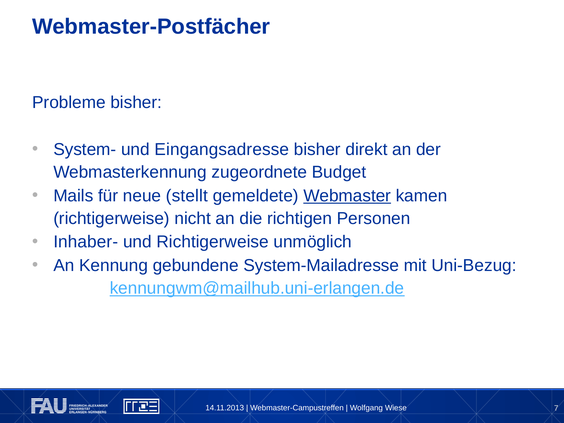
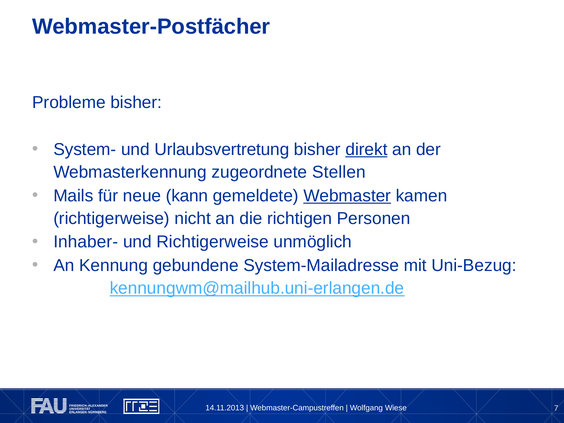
Eingangsadresse: Eingangsadresse -> Urlaubsvertretung (222, 149)
direkt underline: none -> present (366, 149)
Budget: Budget -> Stellen (339, 172)
stellt: stellt -> kann (187, 196)
